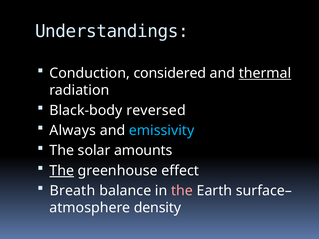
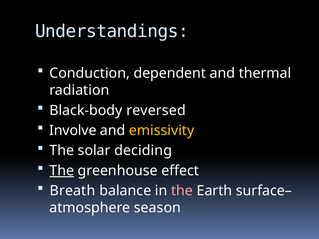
considered: considered -> dependent (170, 73)
thermal underline: present -> none (265, 73)
Always: Always -> Involve (73, 131)
emissivity colour: light blue -> yellow (162, 131)
amounts: amounts -> deciding (143, 151)
density: density -> season (157, 208)
